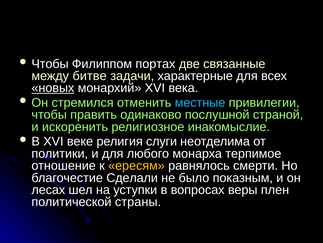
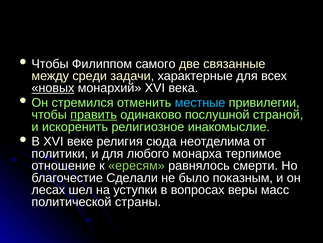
портах: портах -> самого (156, 64)
битве: битве -> среди (90, 76)
править underline: none -> present (94, 114)
слуги: слуги -> сюда (161, 141)
ересям colour: yellow -> light green (136, 165)
плен: плен -> масс (275, 189)
